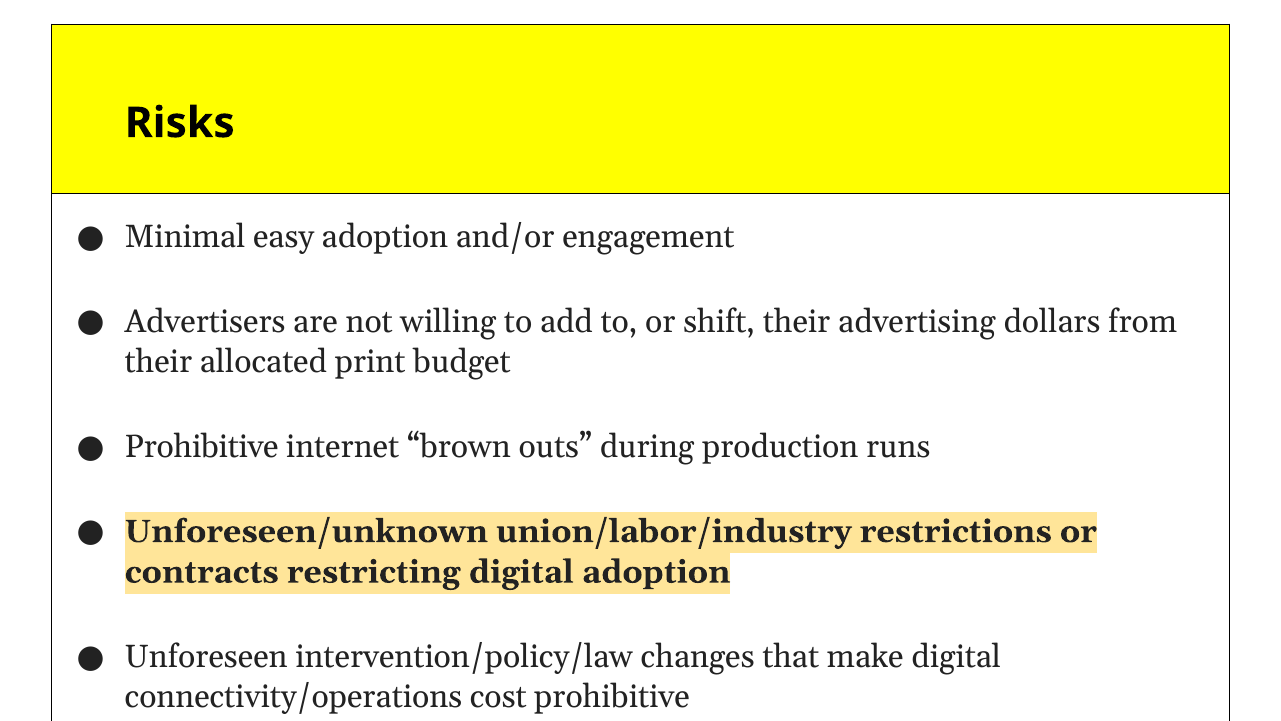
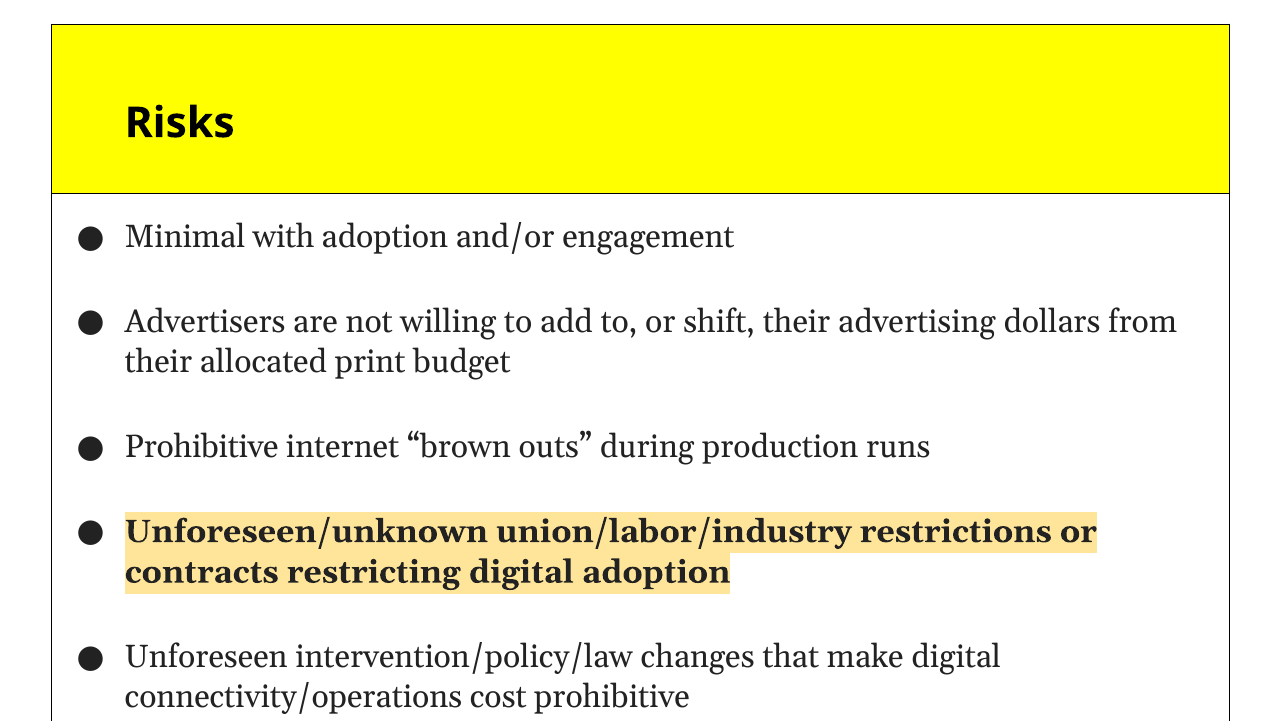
easy: easy -> with (284, 237)
